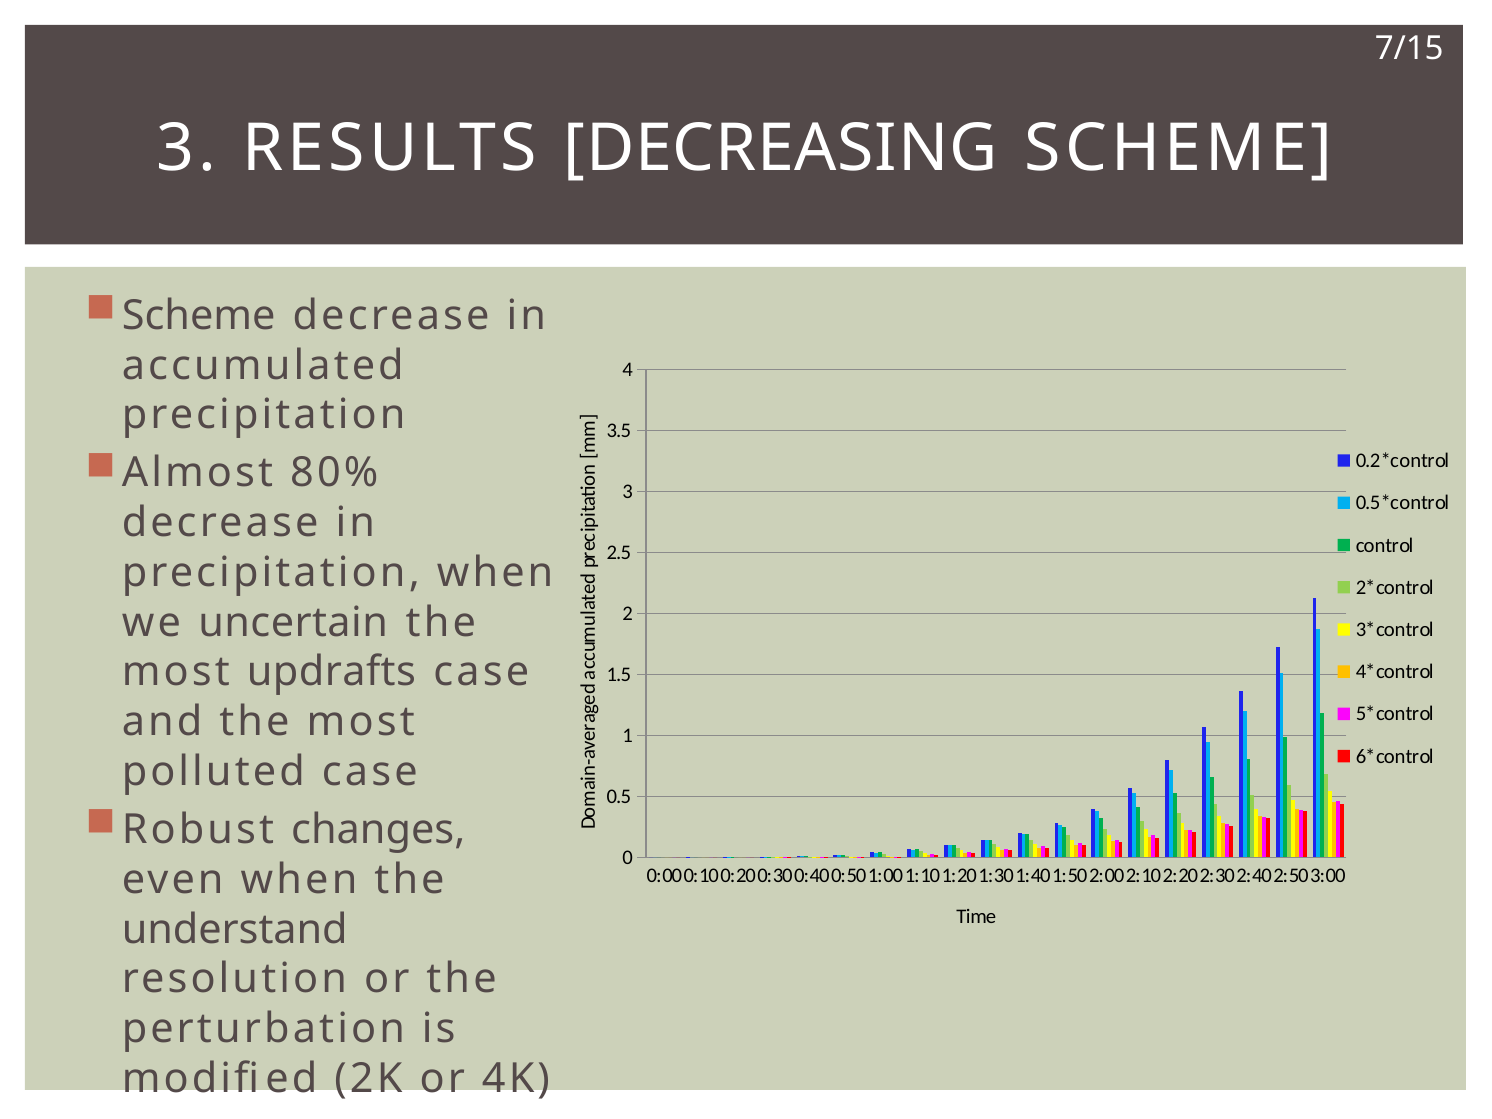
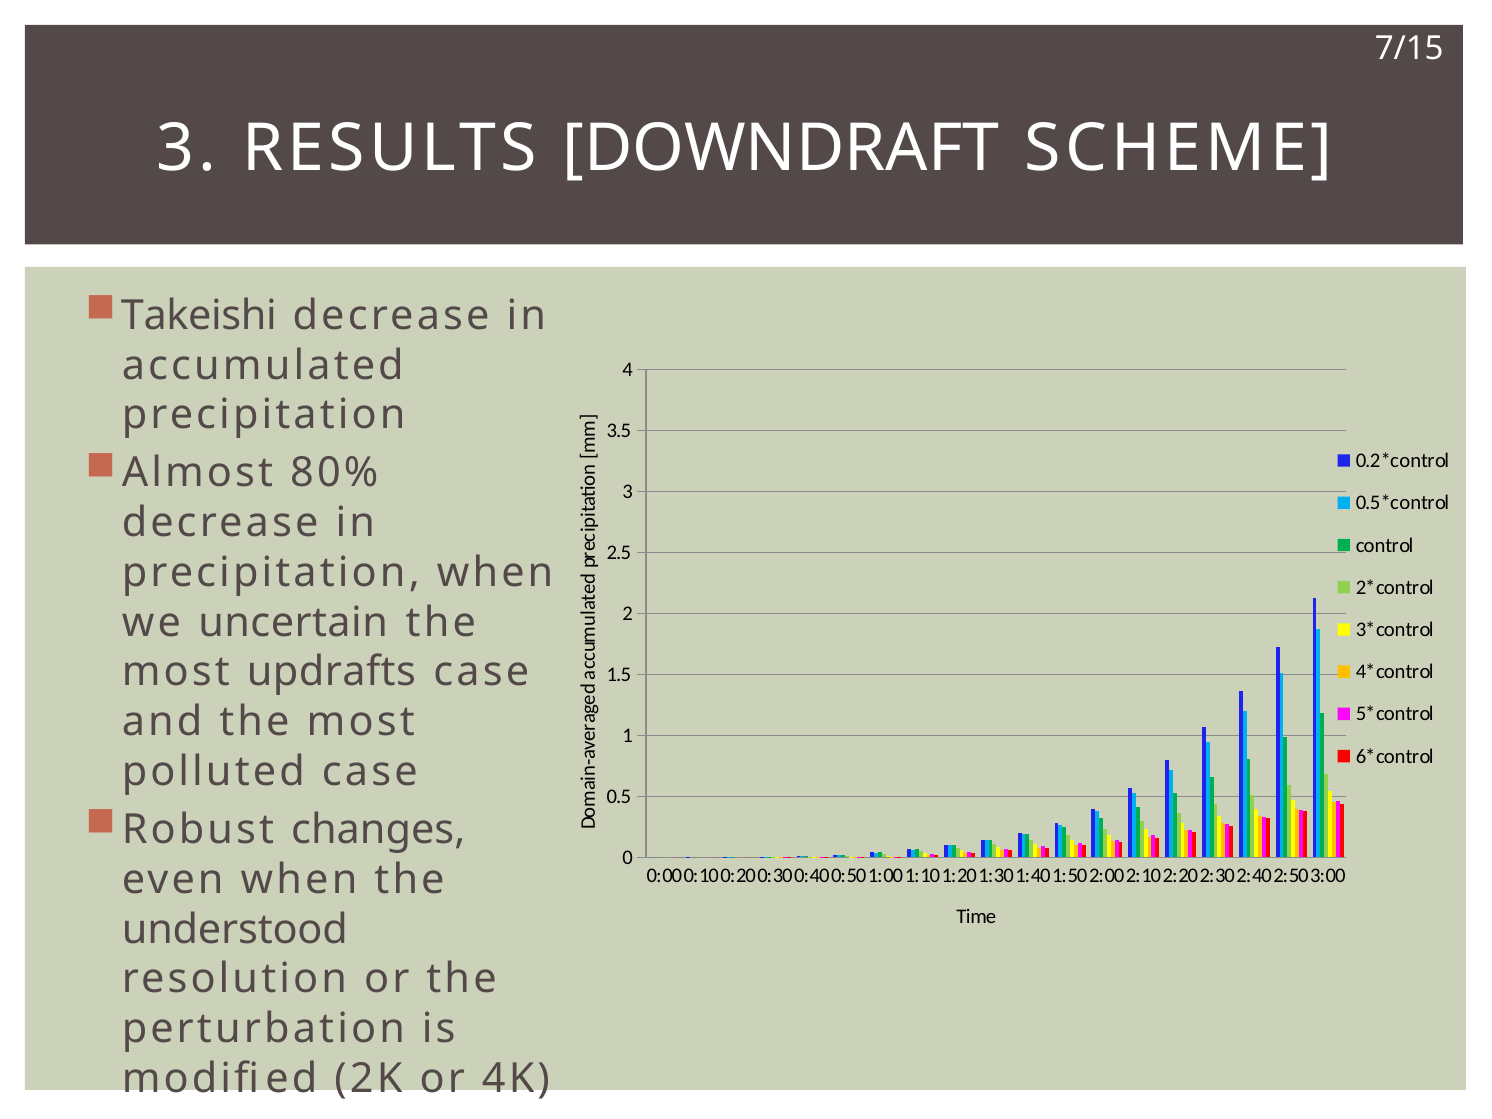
DECREASING: DECREASING -> DOWNDRAFT (781, 149)
Scheme: Scheme -> Takeishi (199, 316)
understand: understand -> understood (235, 929)
